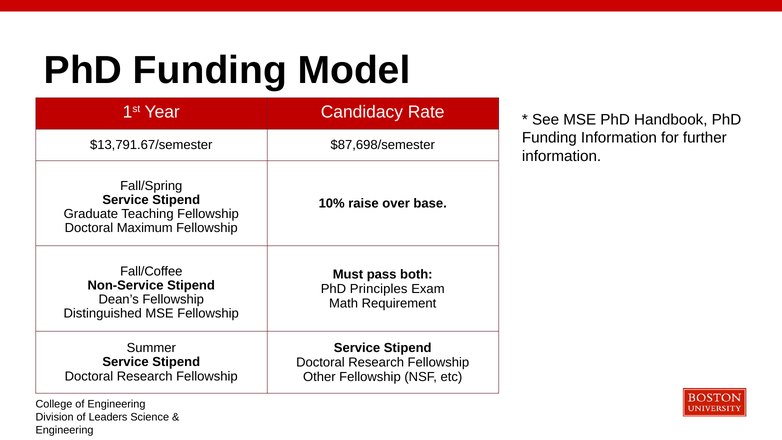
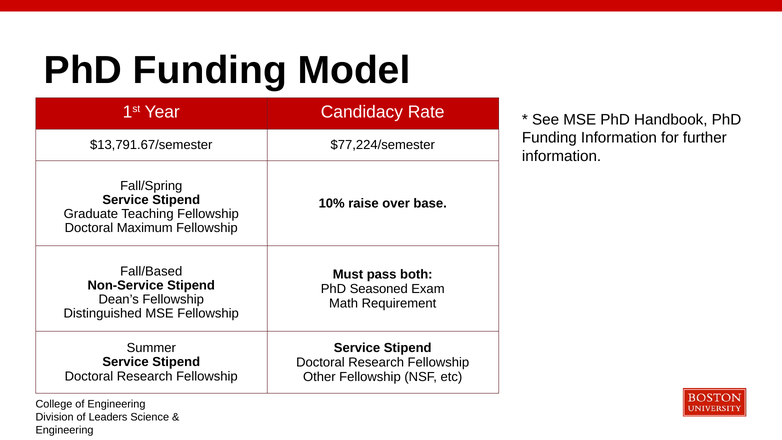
$87,698/semester: $87,698/semester -> $77,224/semester (383, 145)
Fall/Coffee: Fall/Coffee -> Fall/Based (151, 271)
Principles: Principles -> Seasoned (379, 289)
